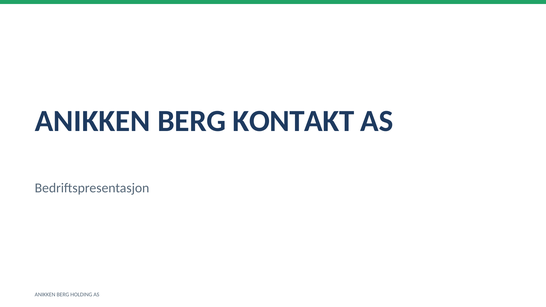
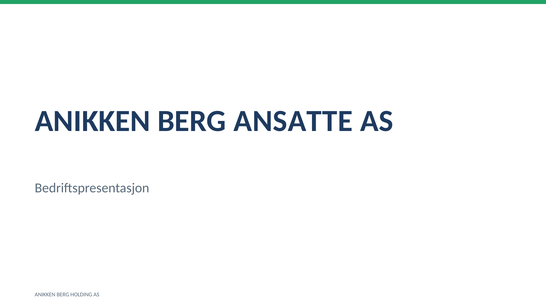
KONTAKT: KONTAKT -> ANSATTE (293, 121)
